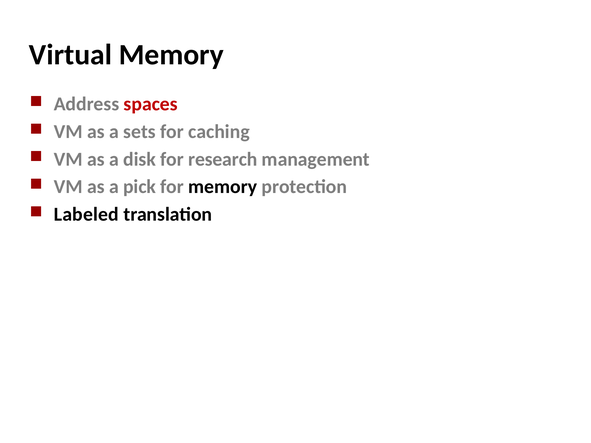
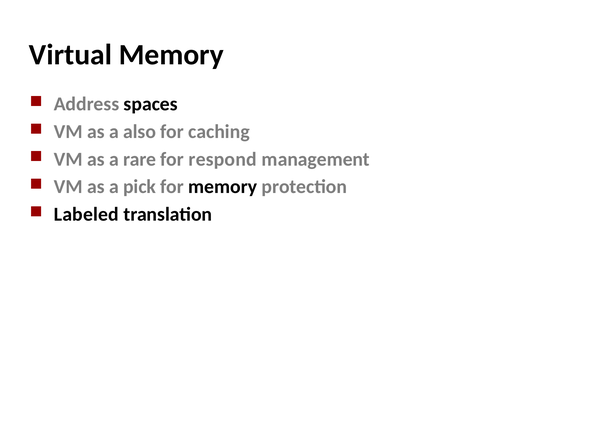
spaces colour: red -> black (151, 104)
sets: sets -> also (140, 132)
disk: disk -> rare (140, 159)
research: research -> respond (223, 159)
